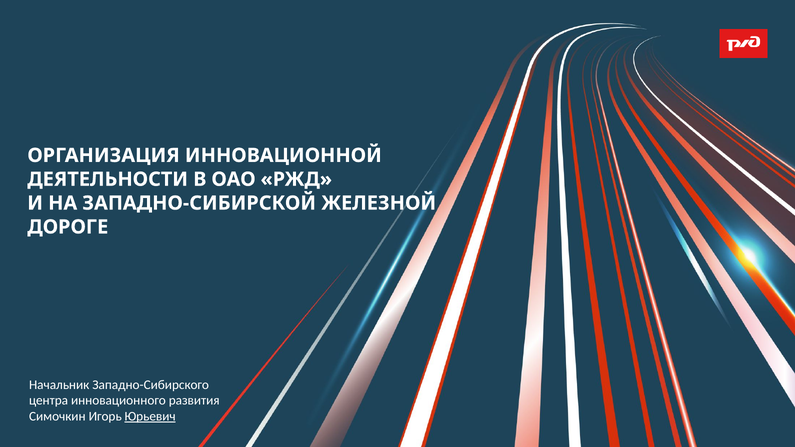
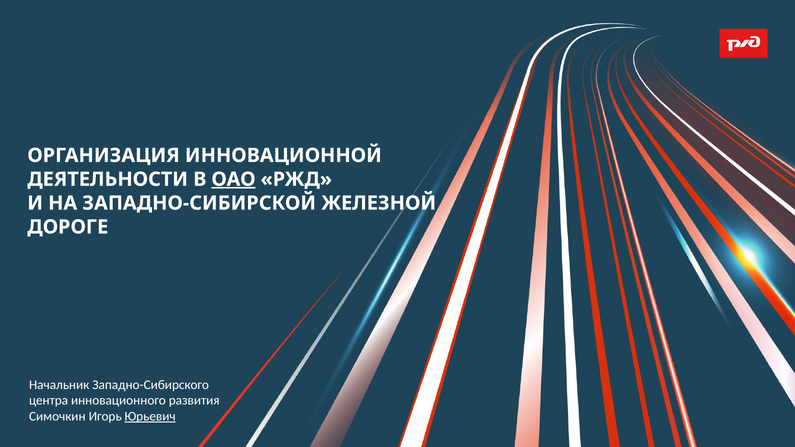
ОАО underline: none -> present (234, 179)
